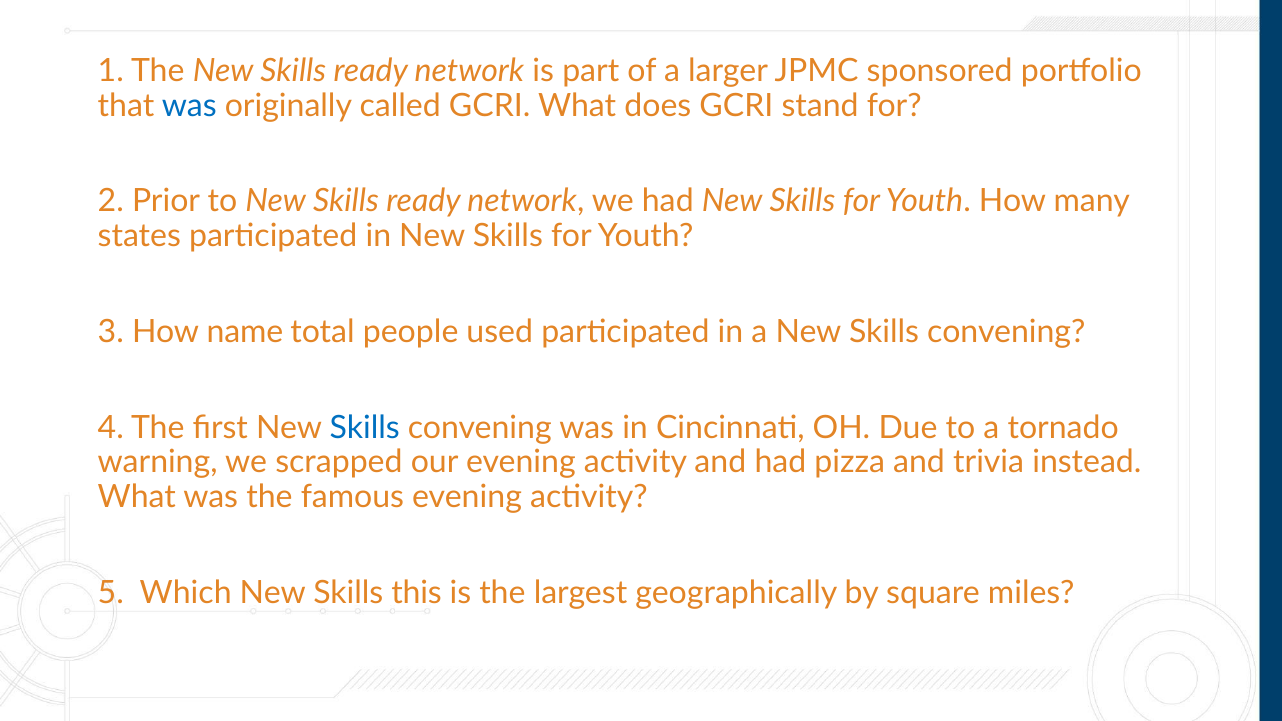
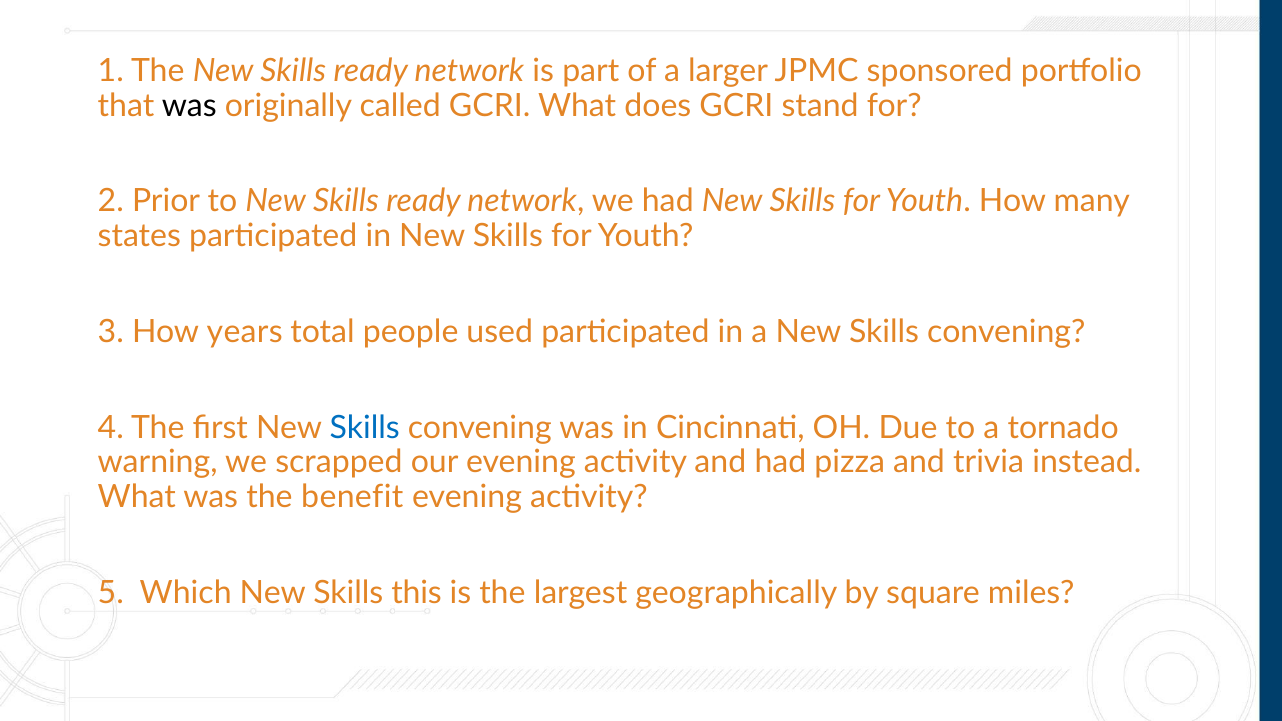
was colour: blue -> black (189, 105)
name: name -> years (245, 332)
famous: famous -> benefit (352, 497)
